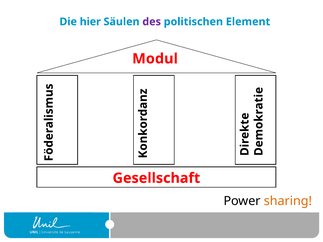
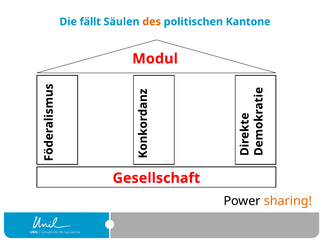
hier: hier -> fällt (90, 22)
des colour: purple -> orange (152, 22)
Element: Element -> Kantone (248, 22)
